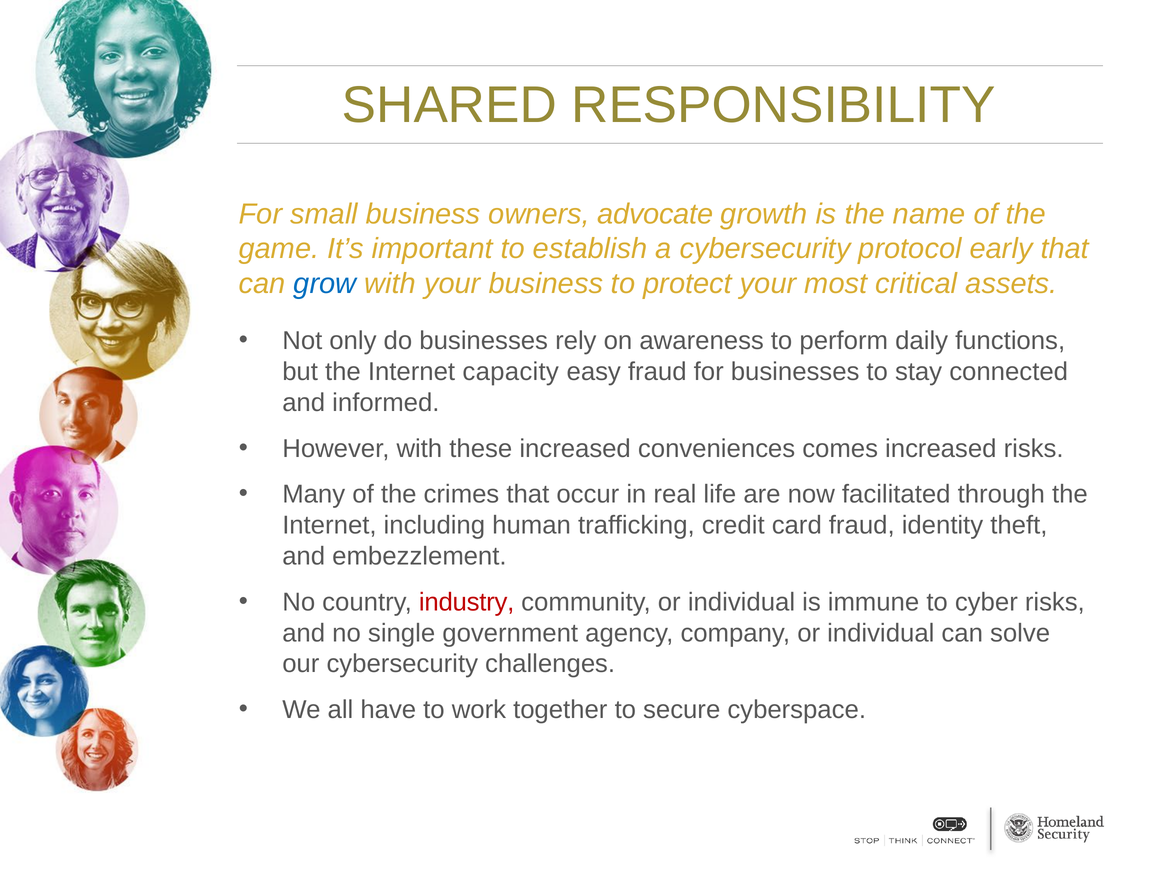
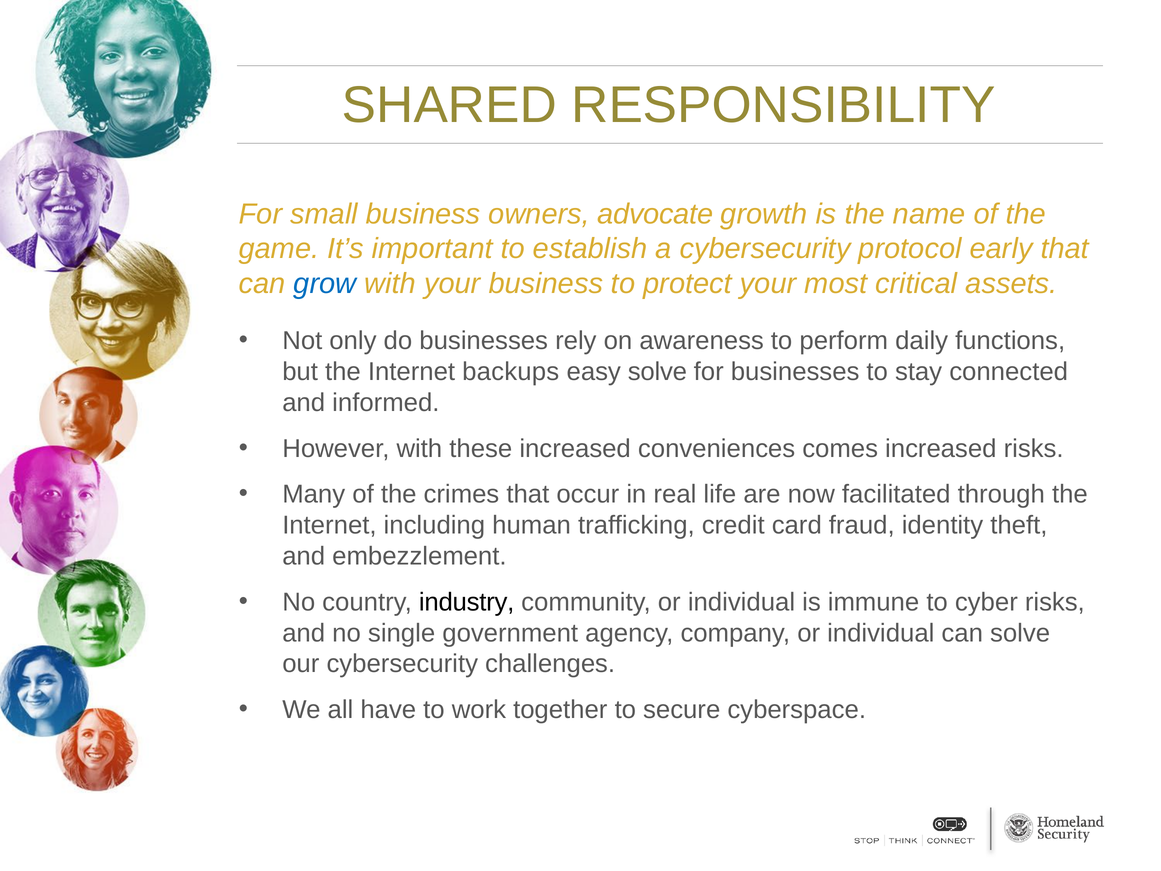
capacity: capacity -> backups (511, 372)
easy fraud: fraud -> solve (657, 372)
industry colour: red -> black (467, 602)
